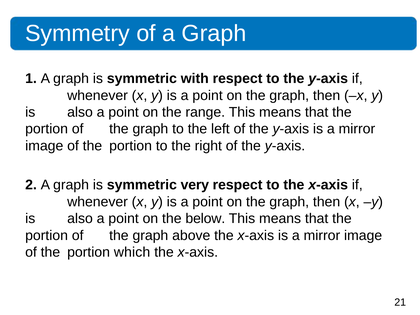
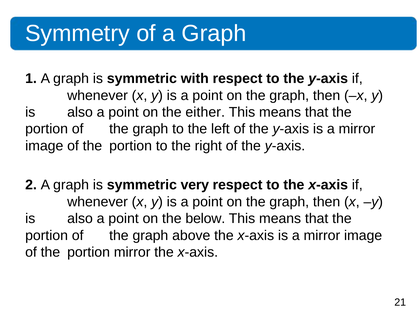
range: range -> either (205, 112)
portion which: which -> mirror (132, 252)
